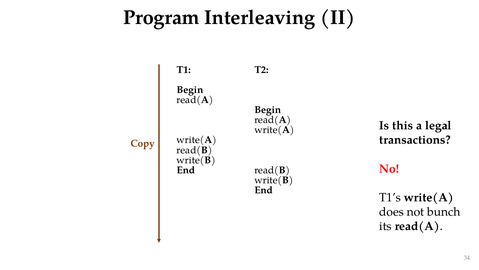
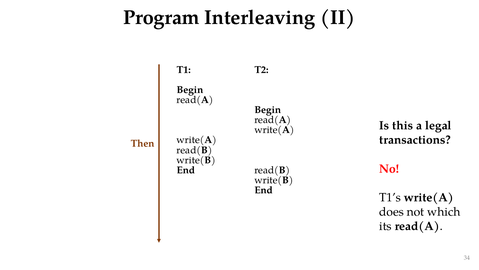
Copy: Copy -> Then (143, 143)
bunch: bunch -> which (444, 211)
